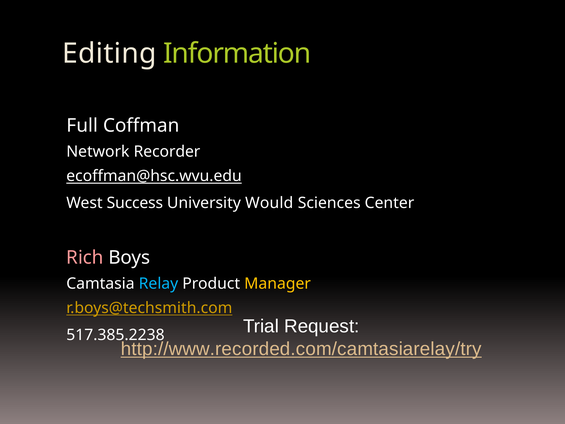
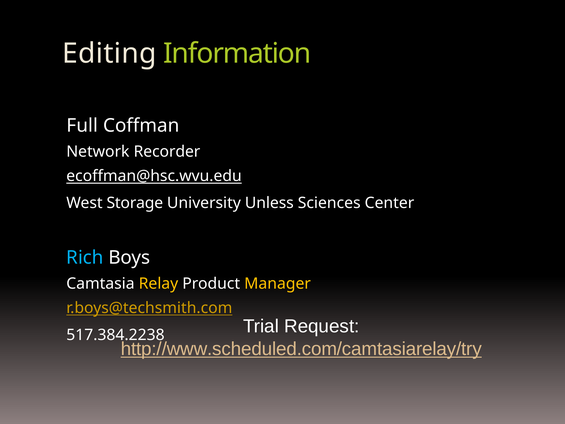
Success: Success -> Storage (135, 203)
Would: Would -> Unless (269, 203)
Rich colour: pink -> light blue (85, 257)
Relay colour: light blue -> yellow (158, 283)
517.385.2238: 517.385.2238 -> 517.384.2238 (115, 335)
http://www.recorded.com/camtasiarelay/try: http://www.recorded.com/camtasiarelay/try -> http://www.scheduled.com/camtasiarelay/try (301, 349)
